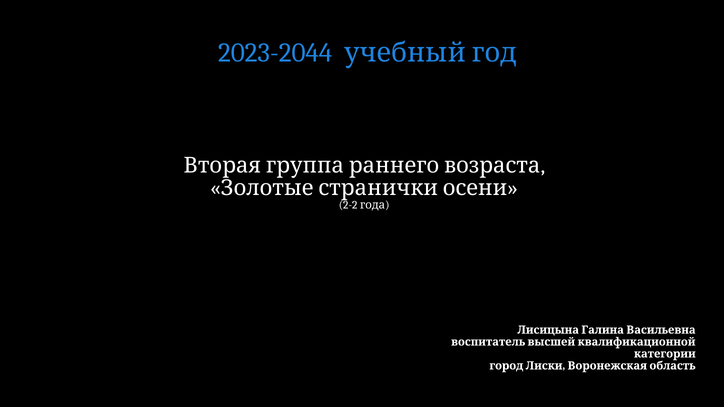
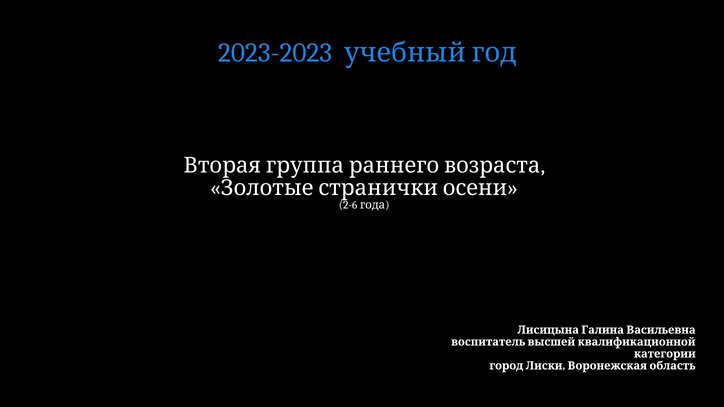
2023-2044: 2023-2044 -> 2023-2023 (275, 53)
2-2: 2-2 -> 2-6 (348, 205)
